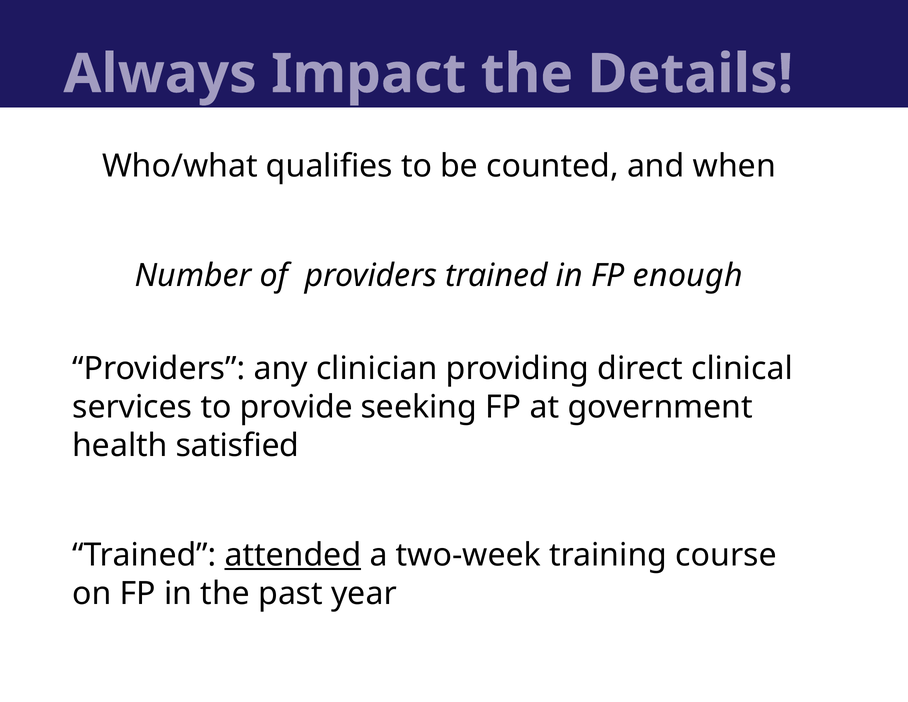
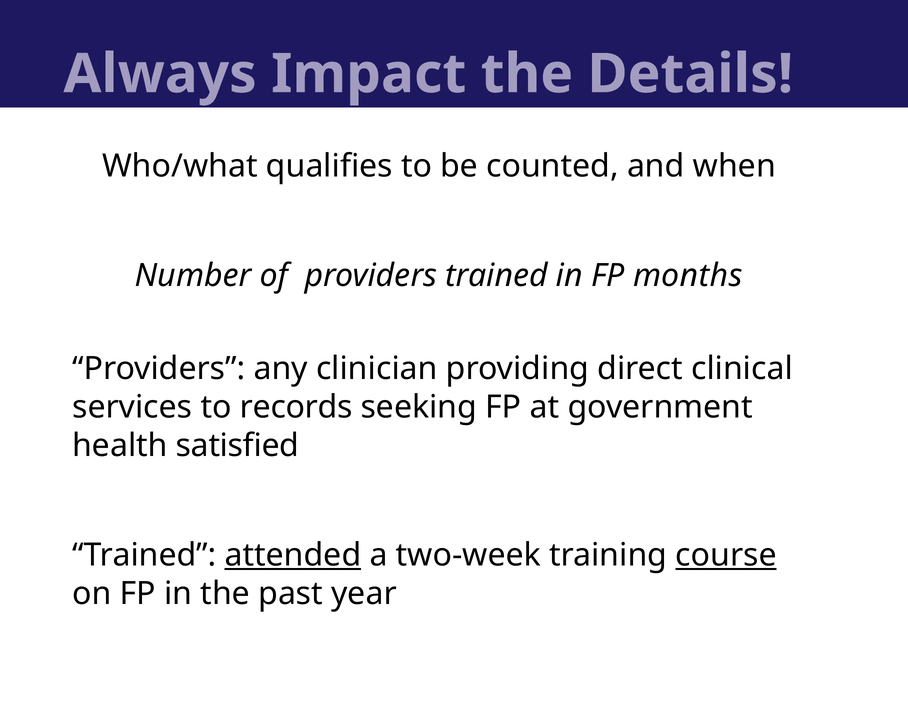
enough: enough -> months (688, 275)
provide: provide -> records (296, 407)
course underline: none -> present (726, 555)
